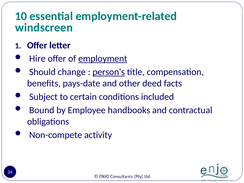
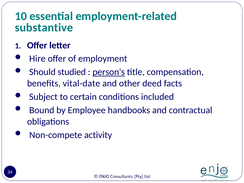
windscreen: windscreen -> substantive (44, 28)
employment underline: present -> none (103, 59)
change: change -> studied (72, 72)
pays-date: pays-date -> vital-date (81, 83)
